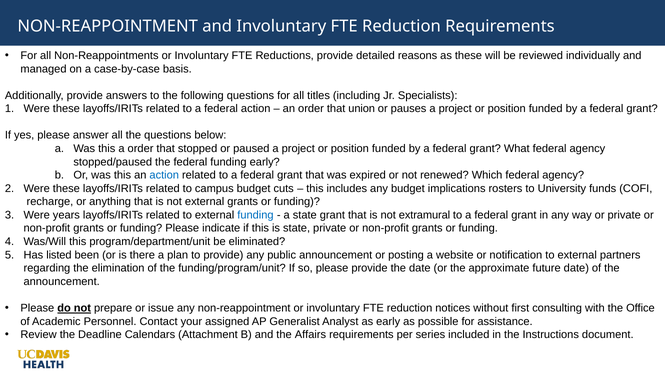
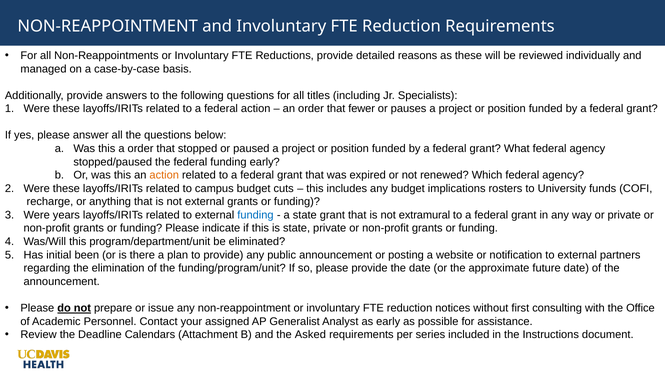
union: union -> fewer (362, 109)
action colour: blue -> orange (164, 175)
listed: listed -> initial (59, 255)
Affairs: Affairs -> Asked (310, 335)
